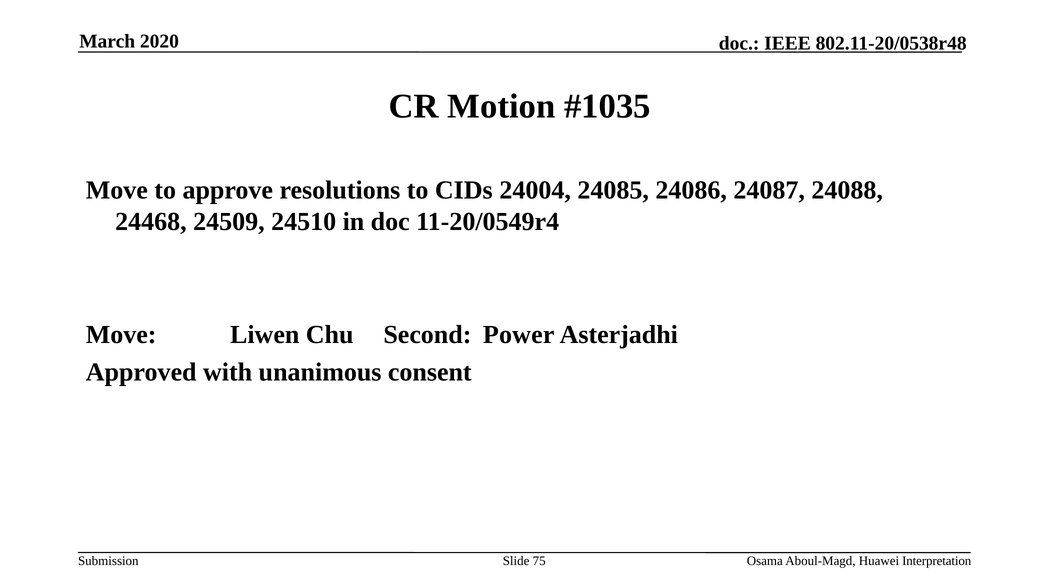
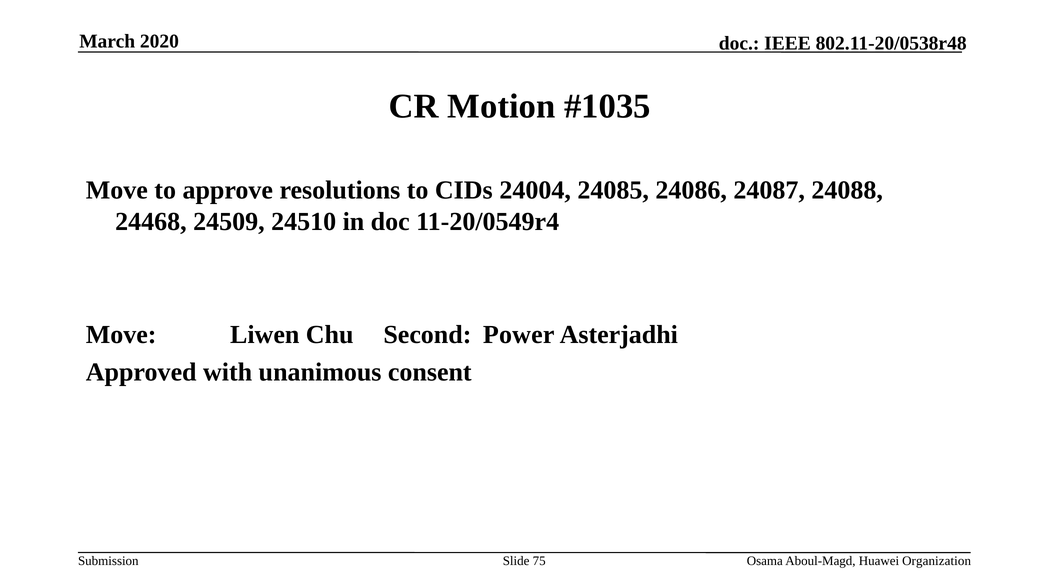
Interpretation: Interpretation -> Organization (937, 561)
